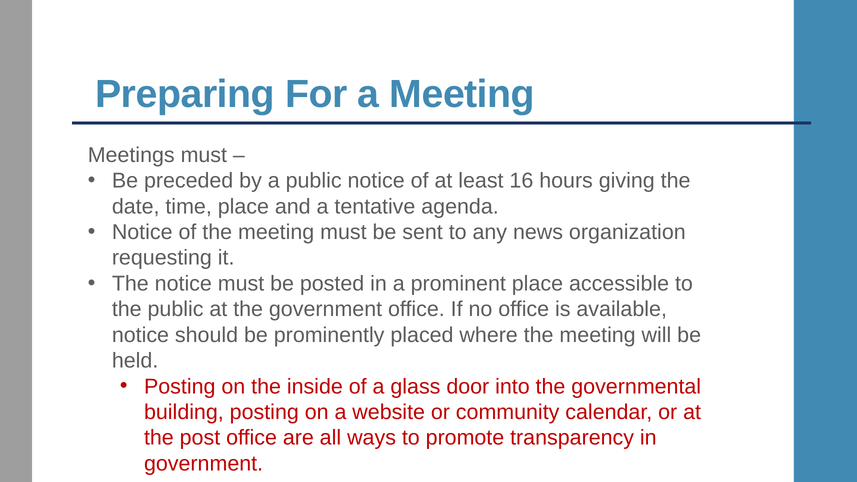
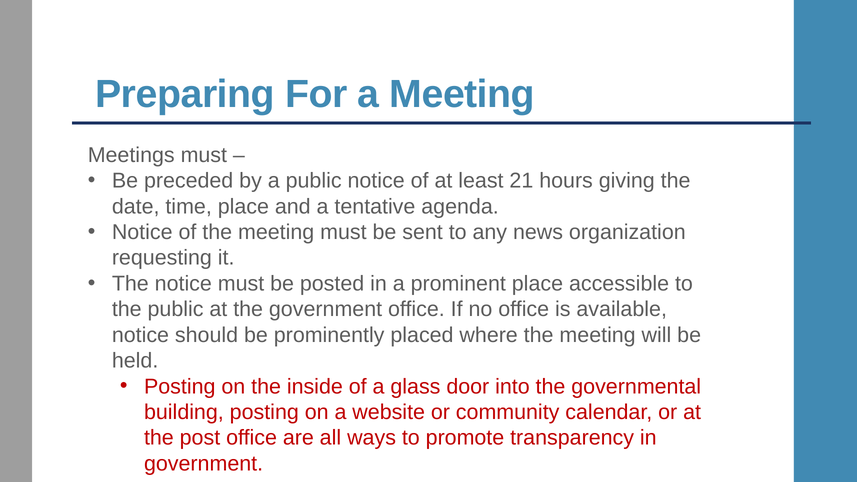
16: 16 -> 21 (521, 181)
